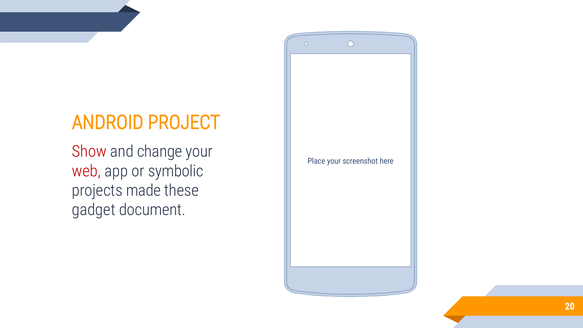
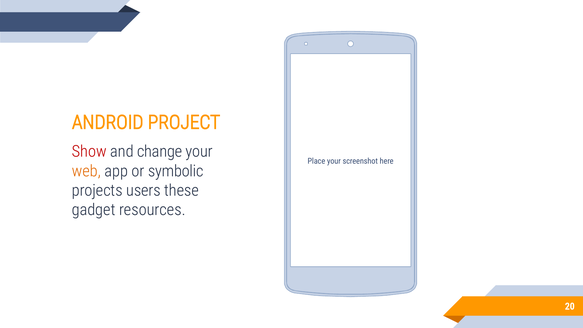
web colour: red -> orange (86, 171)
made: made -> users (143, 191)
document: document -> resources (152, 210)
